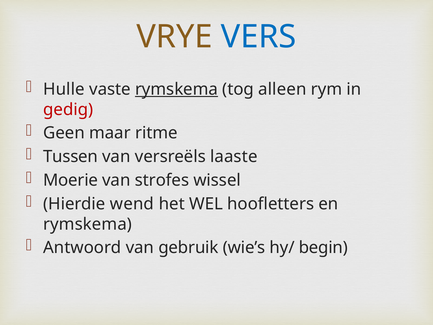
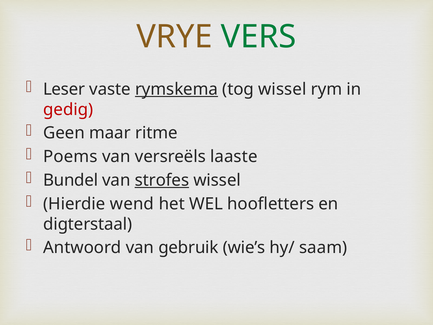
VERS colour: blue -> green (259, 37)
Hulle: Hulle -> Leser (64, 89)
tog alleen: alleen -> wissel (282, 89)
Tussen: Tussen -> Poems (70, 157)
Moerie: Moerie -> Bundel (71, 180)
strofes underline: none -> present (162, 180)
rymskema: rymskema -> digterstaal (88, 224)
begin: begin -> saam (323, 248)
